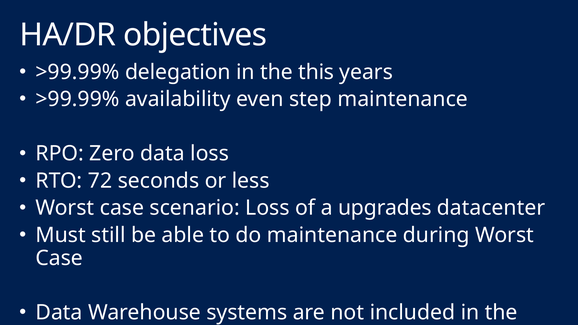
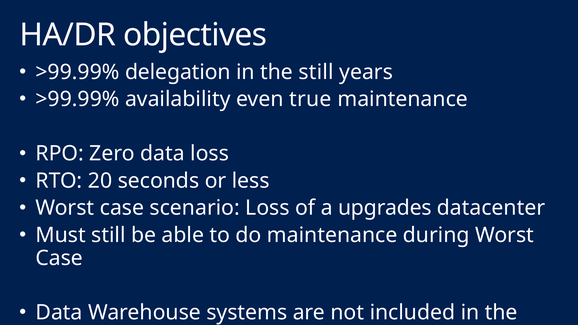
the this: this -> still (316, 72)
step: step -> true (310, 99)
72: 72 -> 20 (100, 181)
